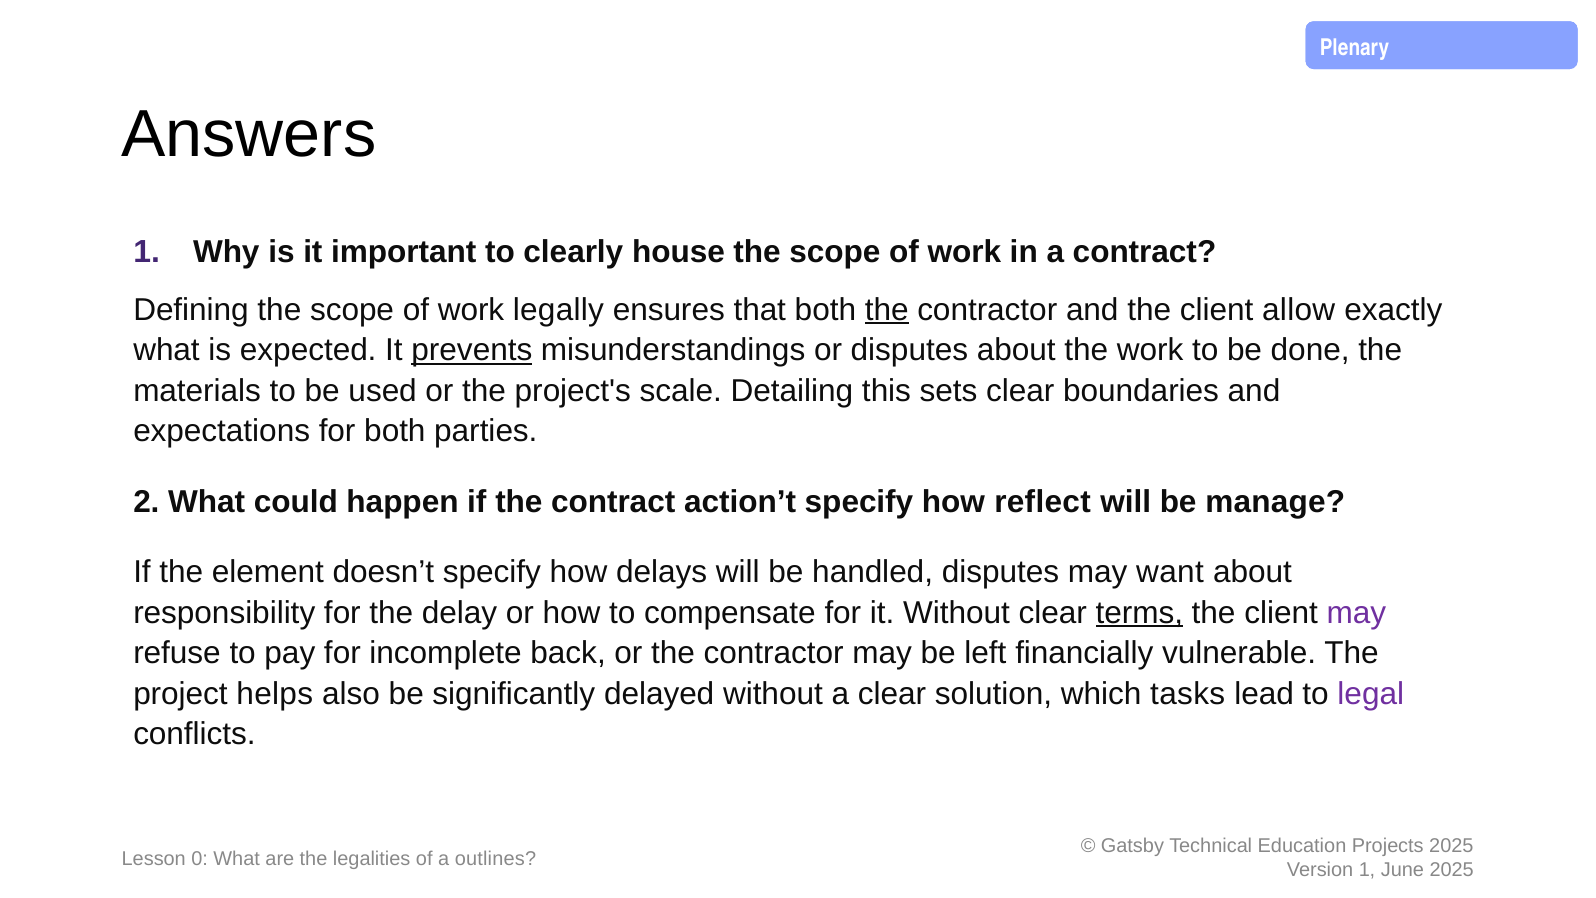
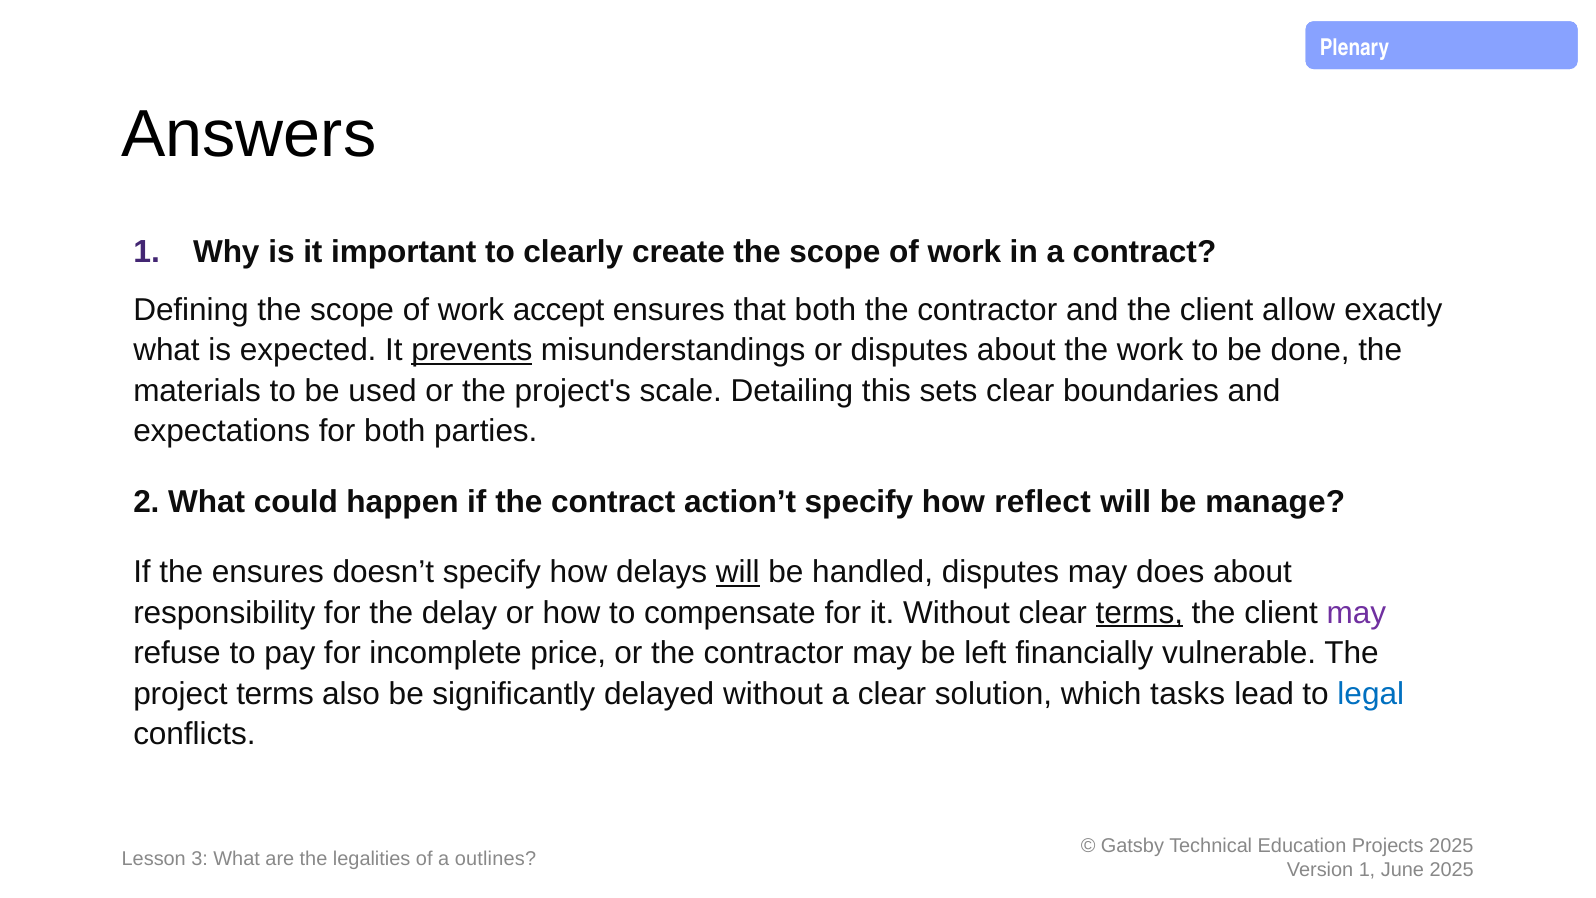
house: house -> create (678, 252)
legally: legally -> accept (559, 310)
the underline: present -> none (887, 310)
the element: element -> ensures (268, 572)
will underline: none -> present (738, 572)
want: want -> does (1170, 572)
back: back -> price (568, 653)
project helps: helps -> terms (275, 694)
legal colour: purple -> blue (1371, 694)
0: 0 -> 3 (200, 858)
